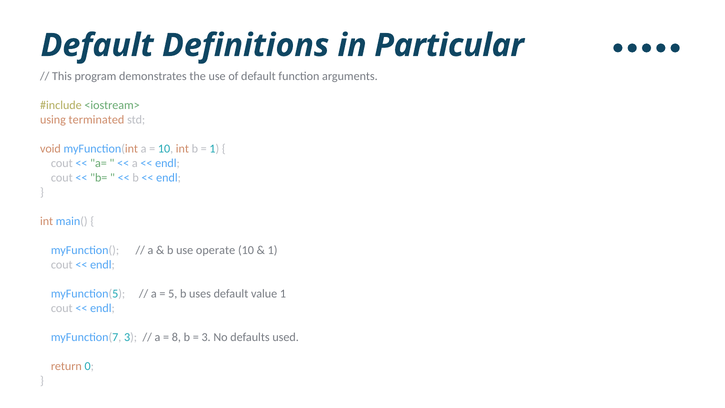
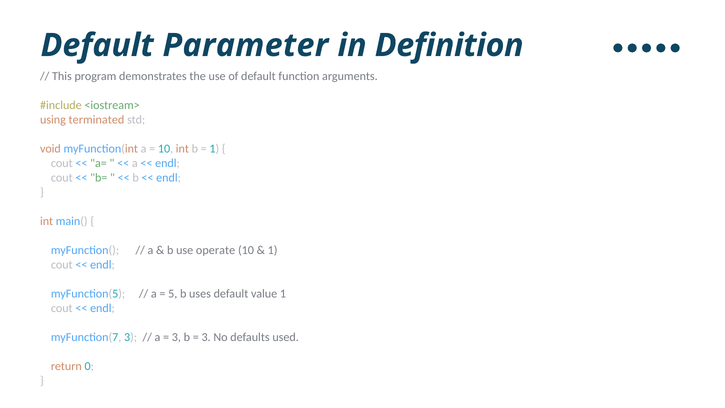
Definitions: Definitions -> Parameter (245, 45)
Particular: Particular -> Definition (449, 45)
8: 8 -> 3 (176, 337)
